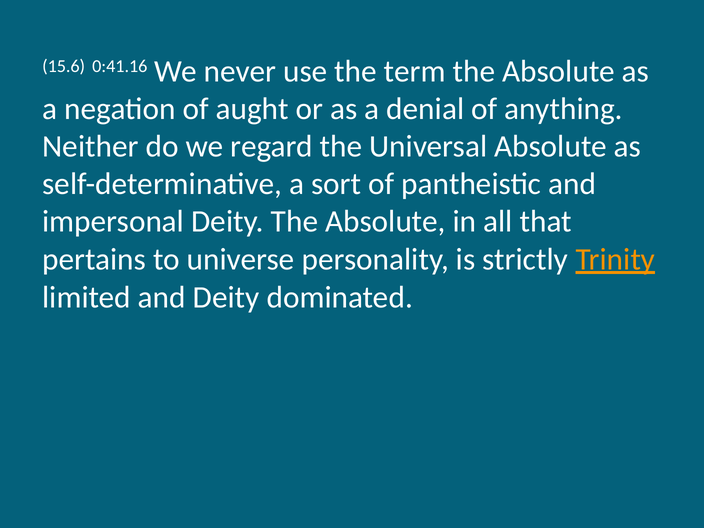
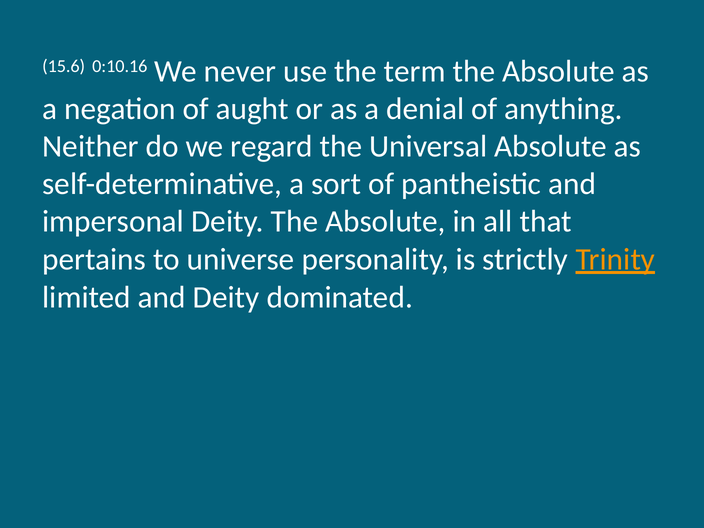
0:41.16: 0:41.16 -> 0:10.16 (120, 66)
